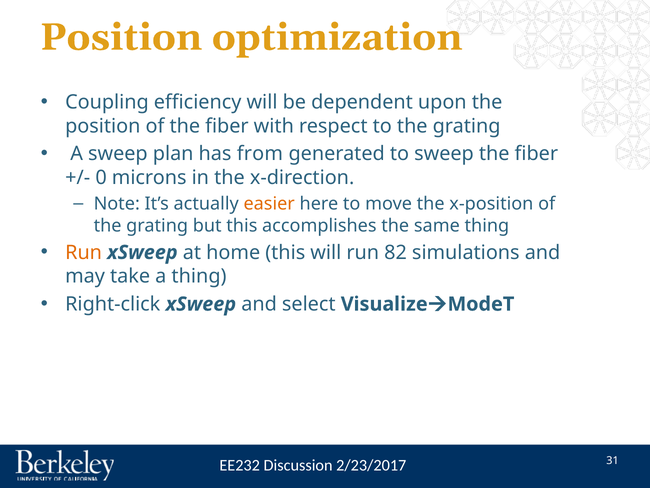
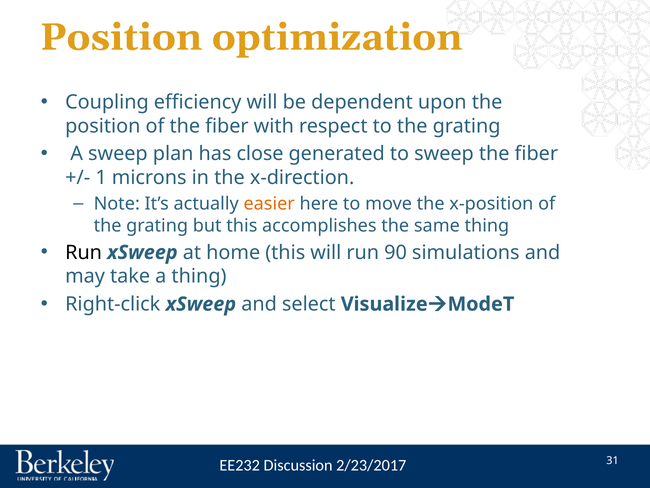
from: from -> close (260, 154)
0: 0 -> 1 (101, 177)
Run colour: orange -> black (84, 252)
82: 82 -> 90 (396, 252)
